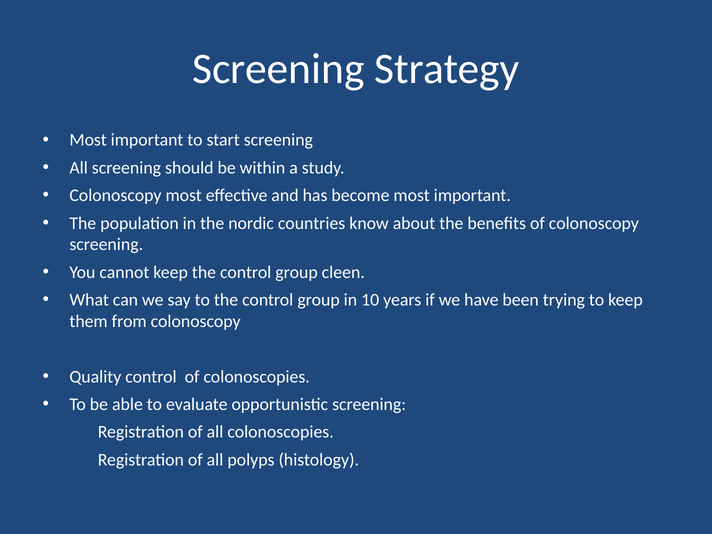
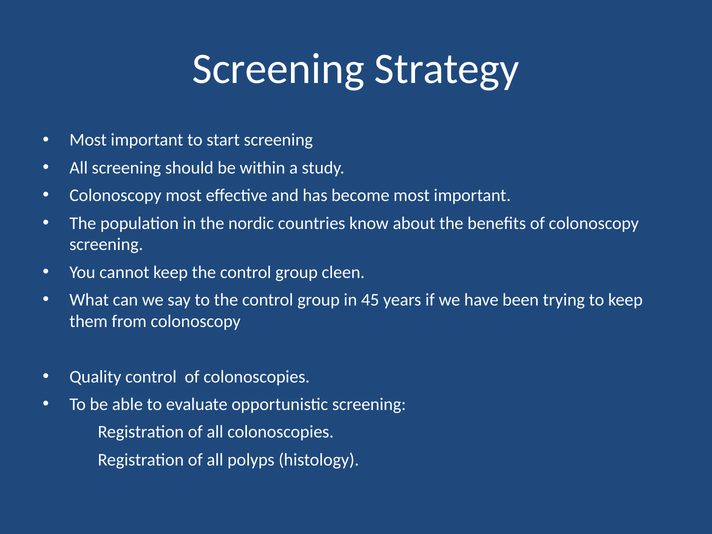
10: 10 -> 45 (370, 300)
